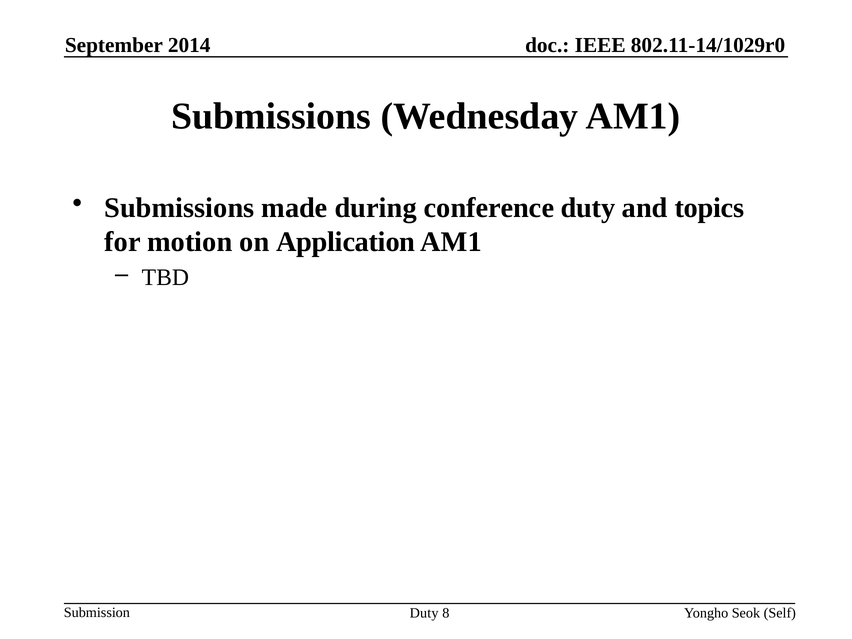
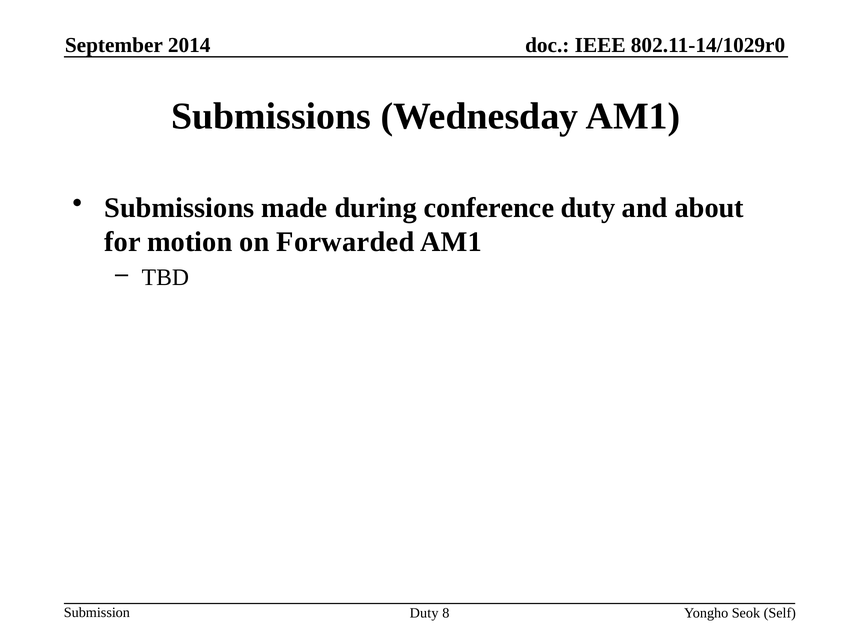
topics: topics -> about (709, 208)
Application: Application -> Forwarded (345, 242)
